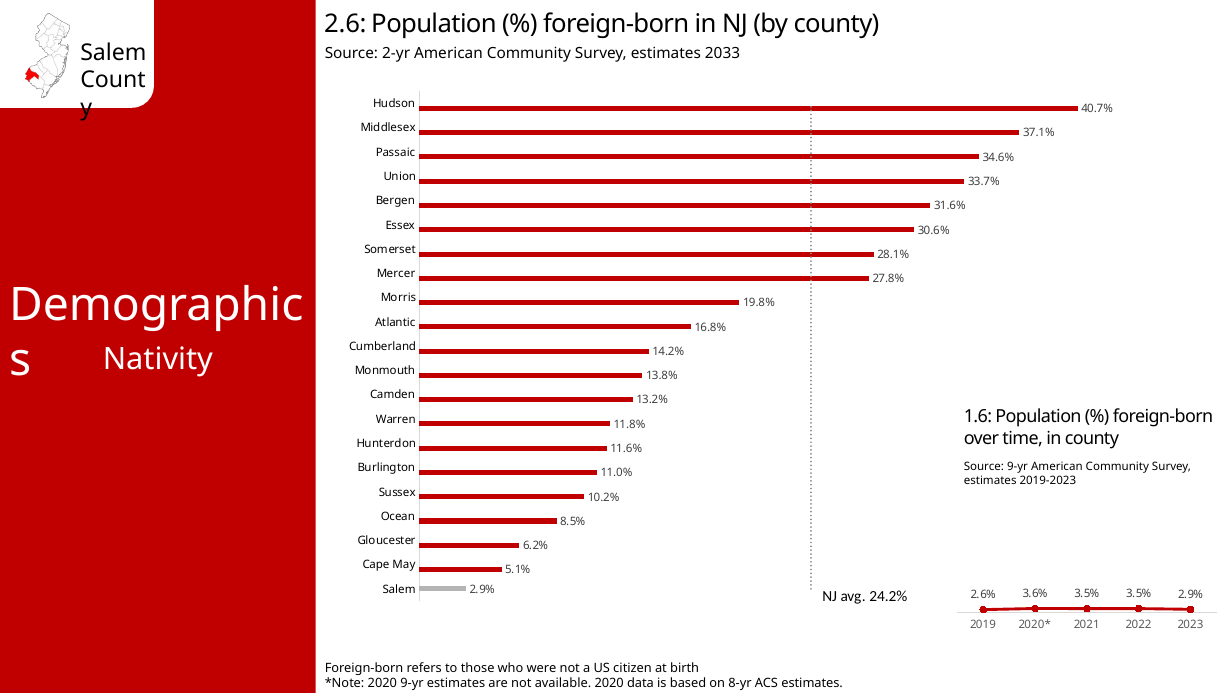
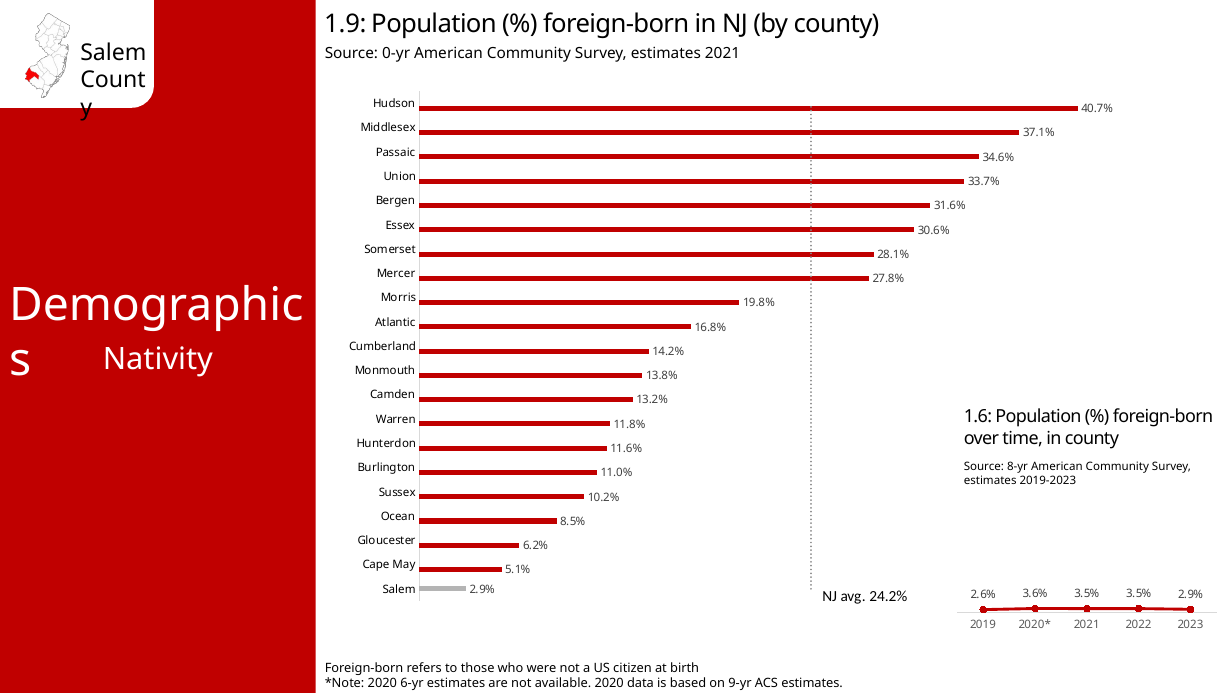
2.6: 2.6 -> 1.9 (345, 24)
2-yr: 2-yr -> 0-yr (396, 54)
estimates 2033: 2033 -> 2021 (723, 54)
Source 9-yr: 9-yr -> 8-yr (1018, 467)
2020 9-yr: 9-yr -> 6-yr (412, 683)
8-yr: 8-yr -> 9-yr (740, 683)
